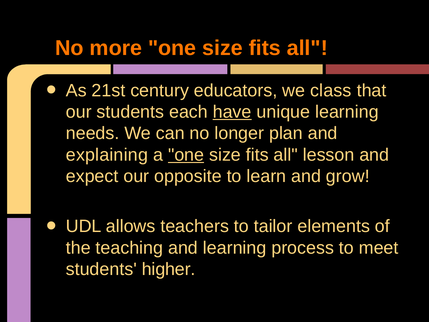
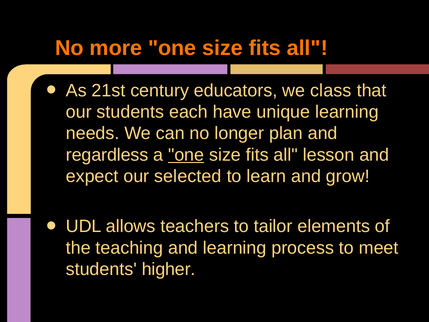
have underline: present -> none (232, 112)
explaining: explaining -> regardless (107, 155)
opposite: opposite -> selected (188, 176)
